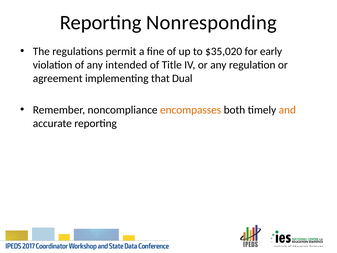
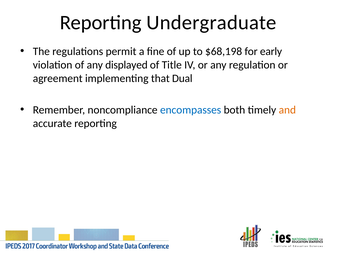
Nonresponding: Nonresponding -> Undergraduate (211, 22)
$35,020: $35,020 -> $68,198 (224, 51)
intended: intended -> displayed (126, 65)
encompasses colour: orange -> blue (191, 110)
